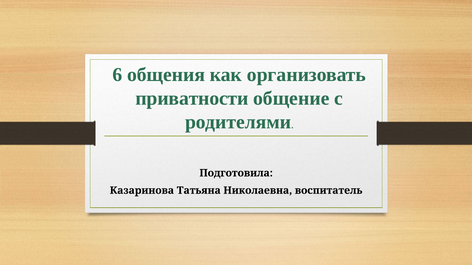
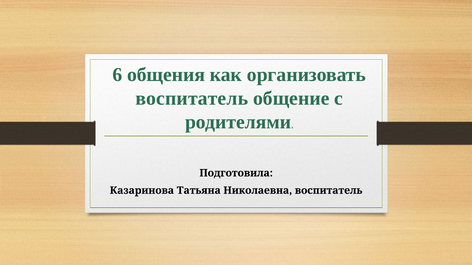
приватности: приватности -> воспитатель (192, 99)
